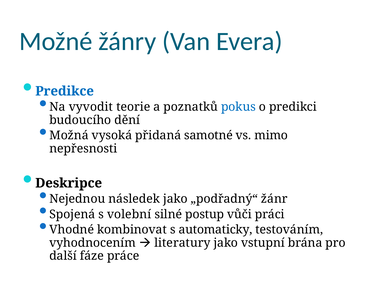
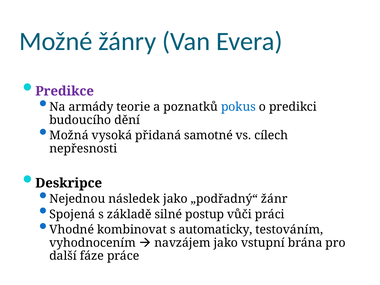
Predikce colour: blue -> purple (65, 91)
vyvodit: vyvodit -> armády (91, 107)
mimo: mimo -> cílech (271, 135)
volební: volební -> základě (129, 214)
literatury: literatury -> navzájem (182, 243)
